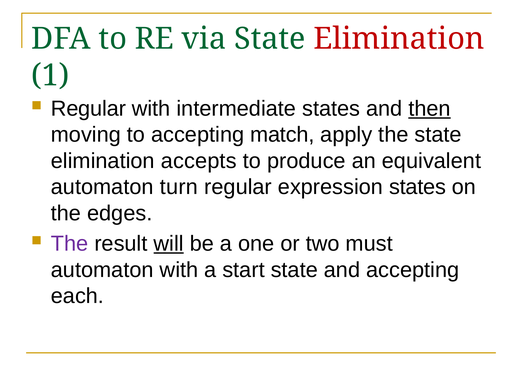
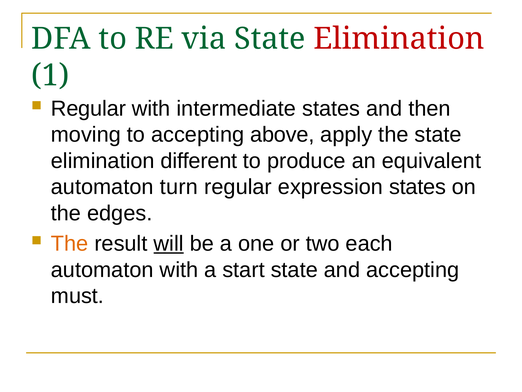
then underline: present -> none (430, 109)
match: match -> above (282, 135)
accepts: accepts -> different (199, 161)
The colour: purple -> orange (70, 243)
must: must -> each (369, 243)
each: each -> must (77, 296)
